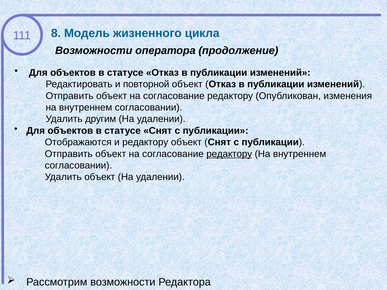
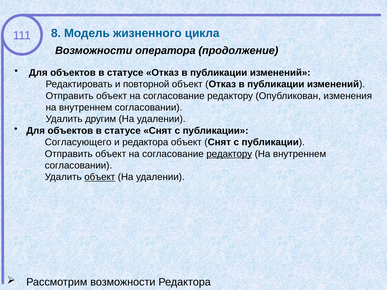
Отображаются: Отображаются -> Согласующего (78, 142)
и редактору: редактору -> редактора (145, 142)
объект underline: none -> present (100, 177)
